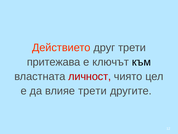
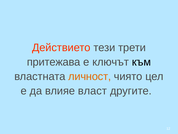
друг: друг -> тези (104, 47)
личност colour: red -> orange (90, 76)
влияе трети: трети -> власт (92, 91)
